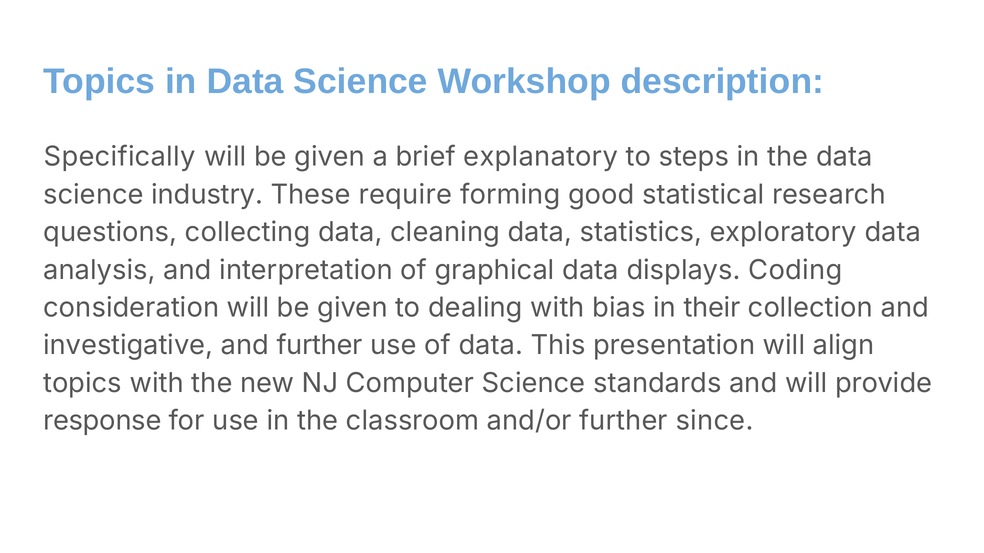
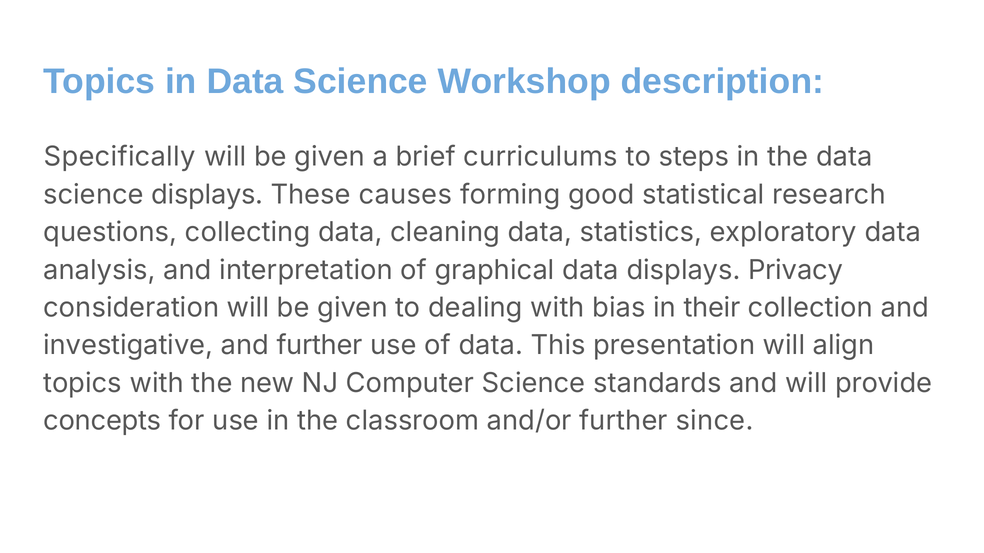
explanatory: explanatory -> curriculums (541, 157)
science industry: industry -> displays (207, 195)
require: require -> causes (405, 195)
Coding: Coding -> Privacy (796, 270)
response: response -> concepts (102, 421)
